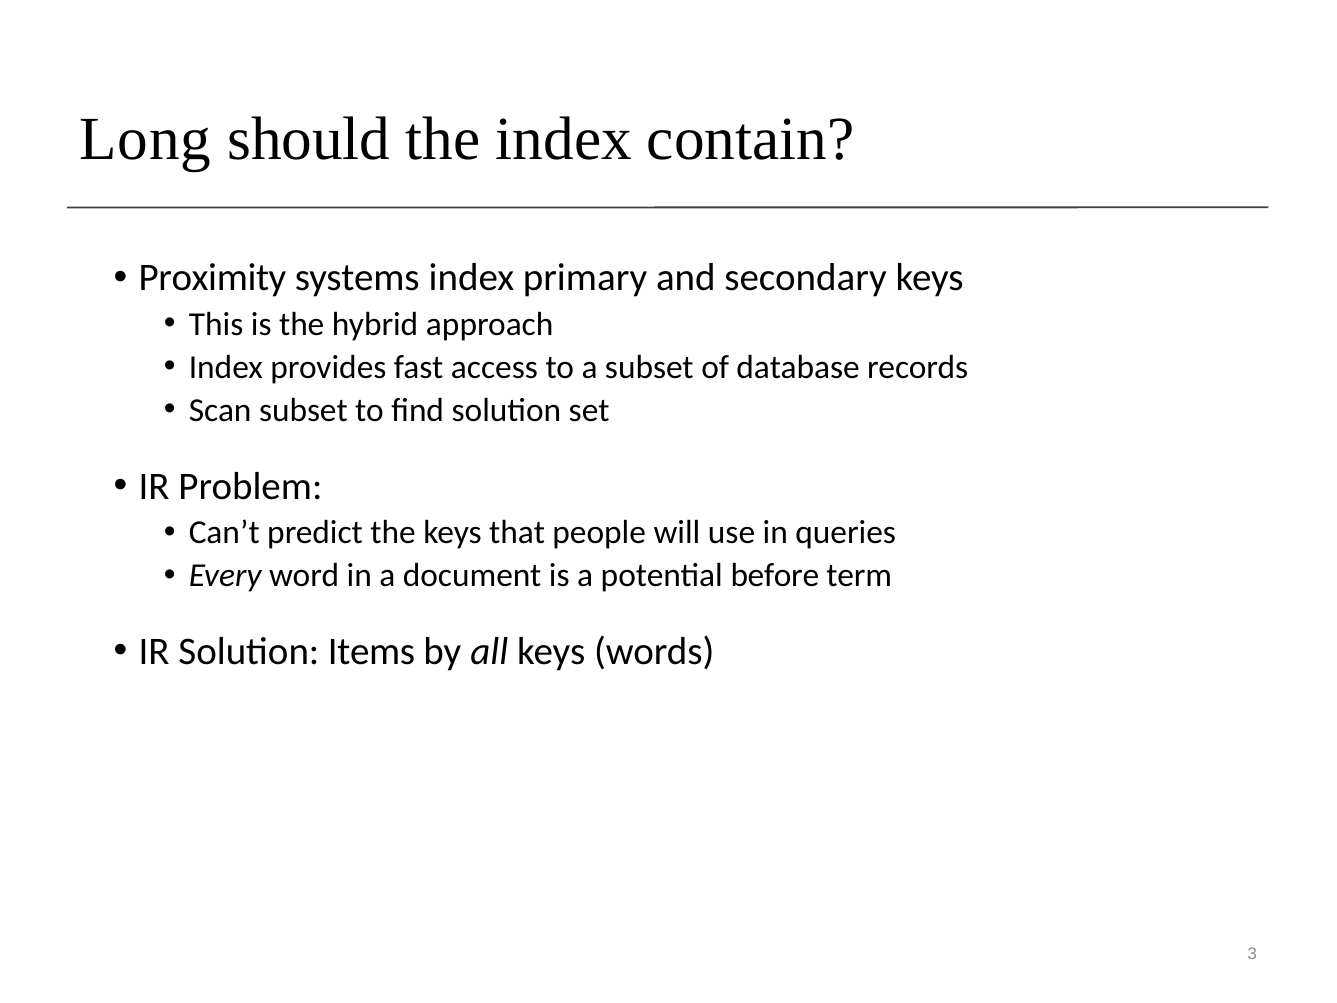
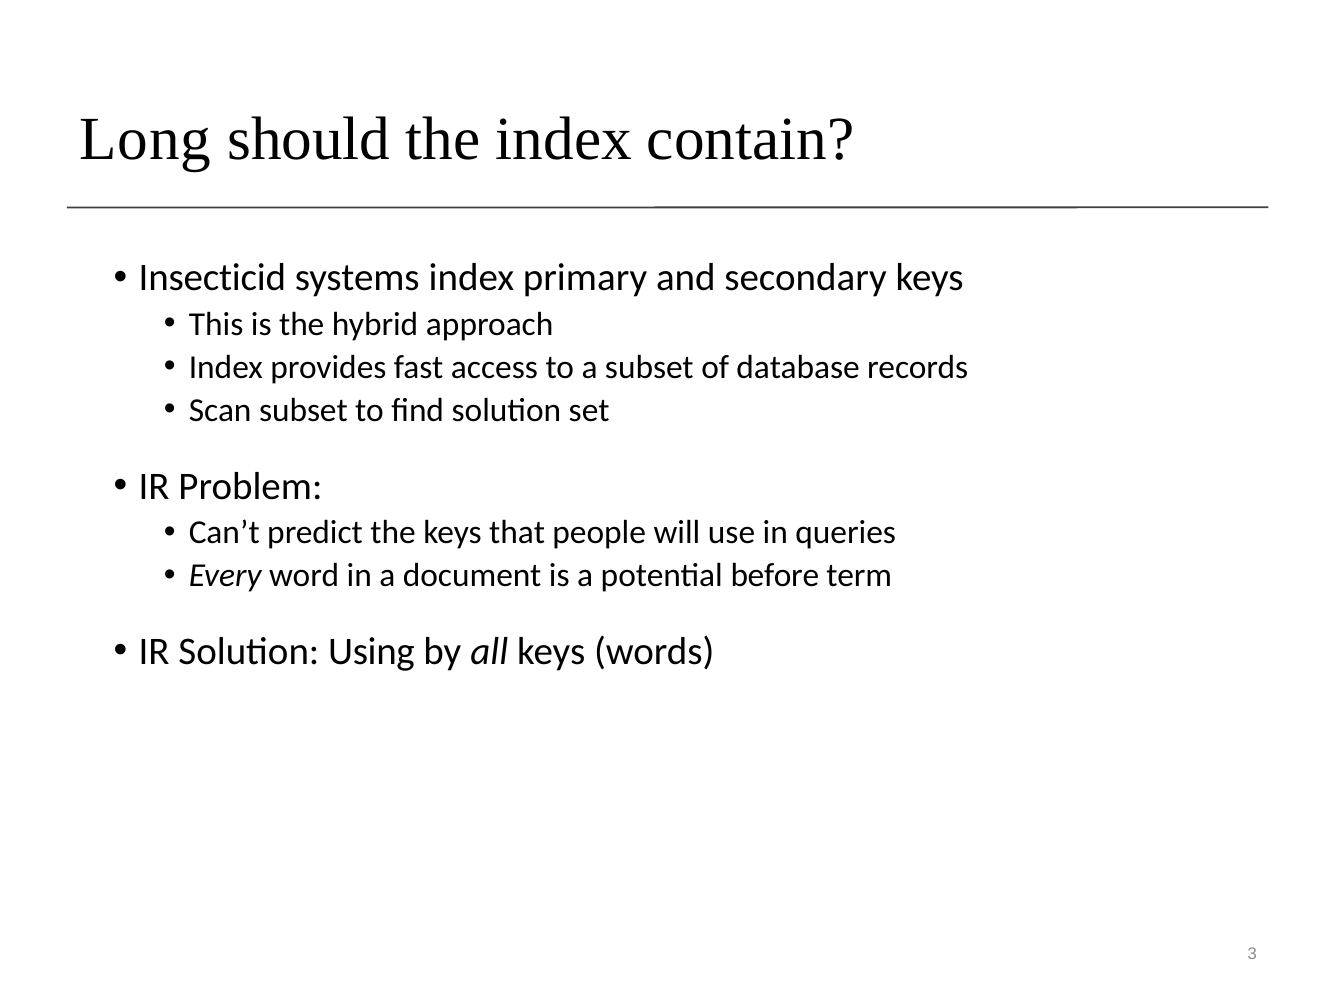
Proximity: Proximity -> Insecticid (212, 278)
Items: Items -> Using (371, 651)
